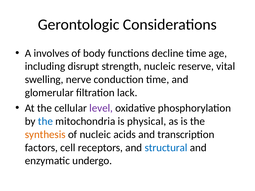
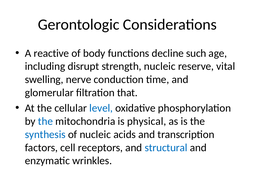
involves: involves -> reactive (51, 53)
decline time: time -> such (196, 53)
lack: lack -> that (127, 93)
level colour: purple -> blue (101, 108)
synthesis colour: orange -> blue (45, 135)
undergo: undergo -> wrinkles (92, 161)
